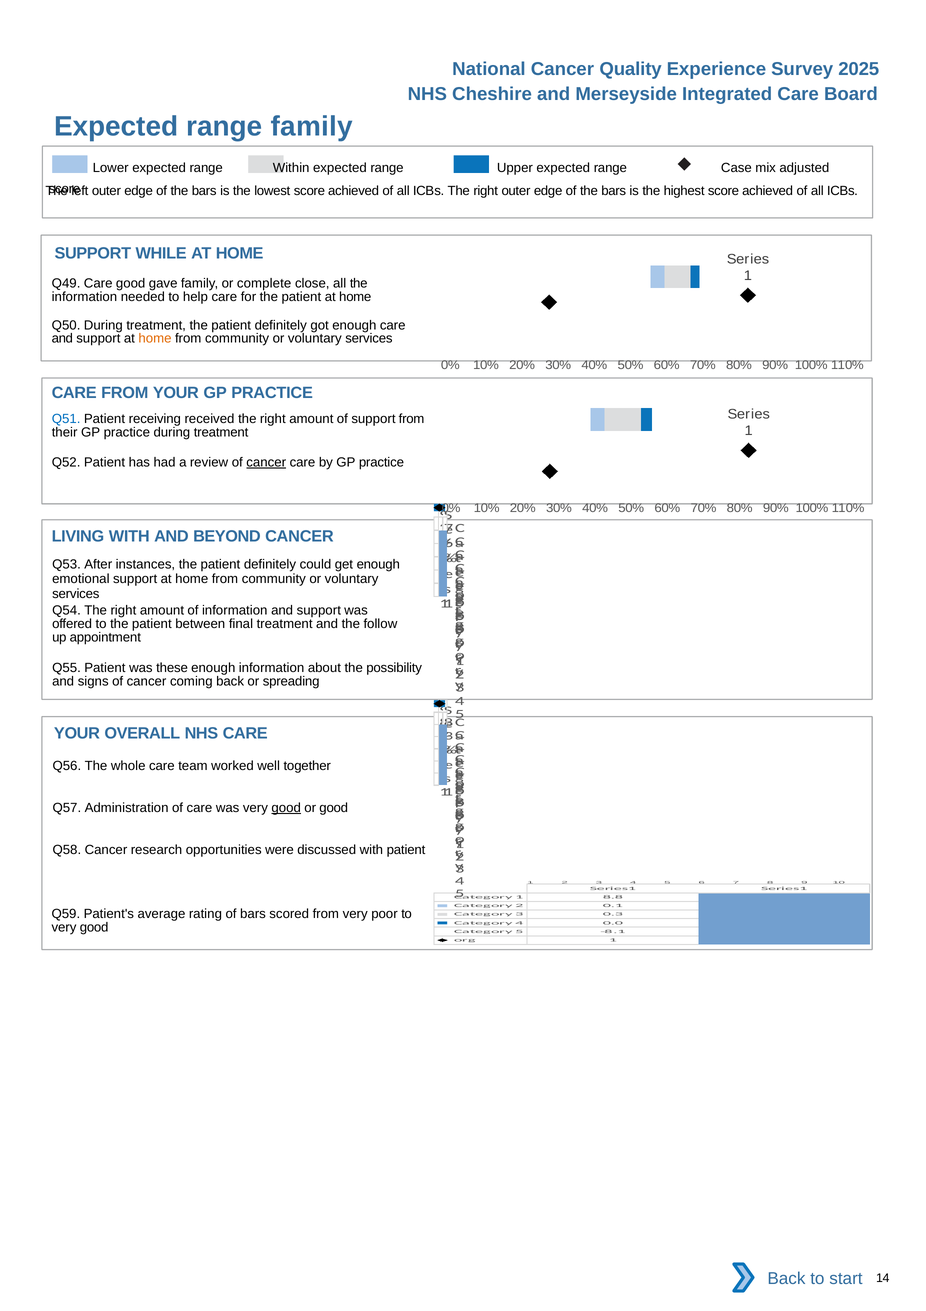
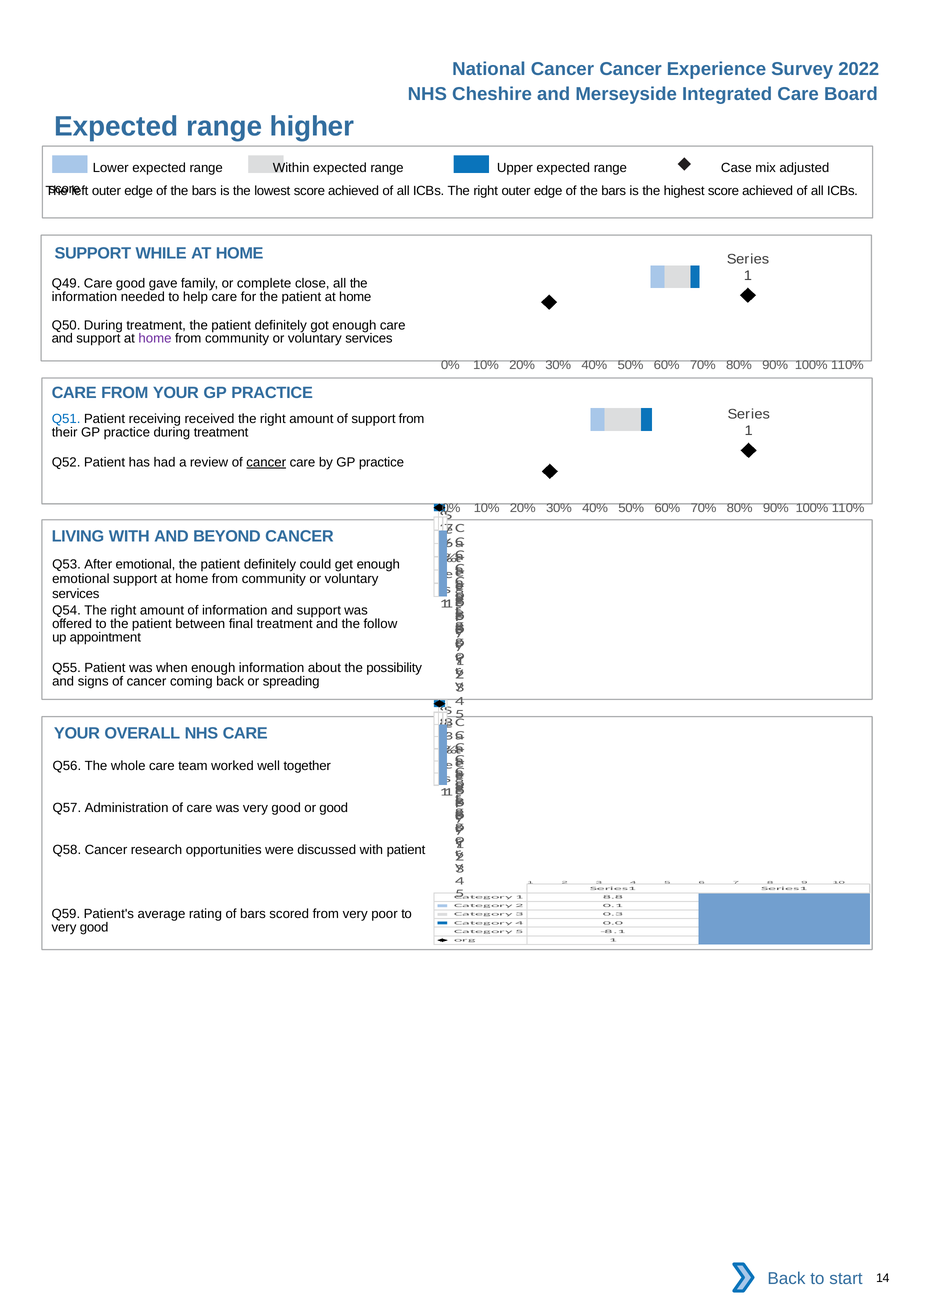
Cancer Quality: Quality -> Cancer (631, 69)
2025: 2025 -> 2022 (859, 69)
range family: family -> higher (312, 126)
home colour: orange -> purple (155, 338)
After instances: instances -> emotional (145, 564)
these: these -> when (172, 668)
good underline: present -> none (286, 807)
